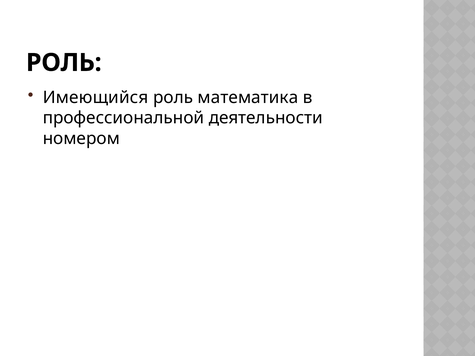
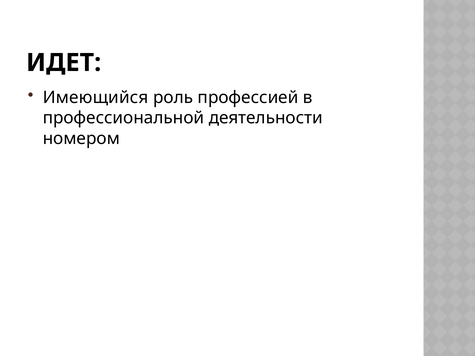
РОЛЬ: РОЛЬ -> ИДЕТ (64, 63)
математика: математика -> профессией (248, 97)
